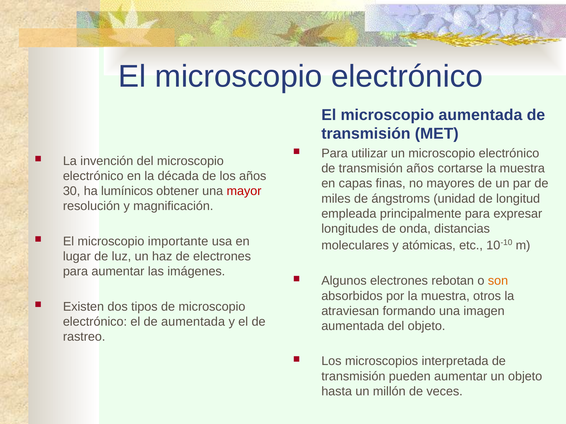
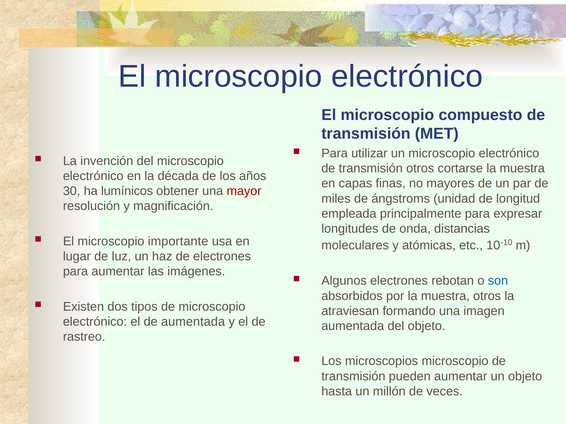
microscopio aumentada: aumentada -> compuesto (480, 115)
transmisión años: años -> otros (420, 169)
son colour: orange -> blue (498, 281)
microscopios interpretada: interpretada -> microscopio (455, 362)
